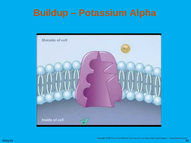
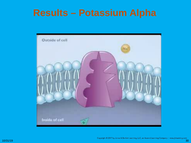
Buildup: Buildup -> Results (51, 13)
